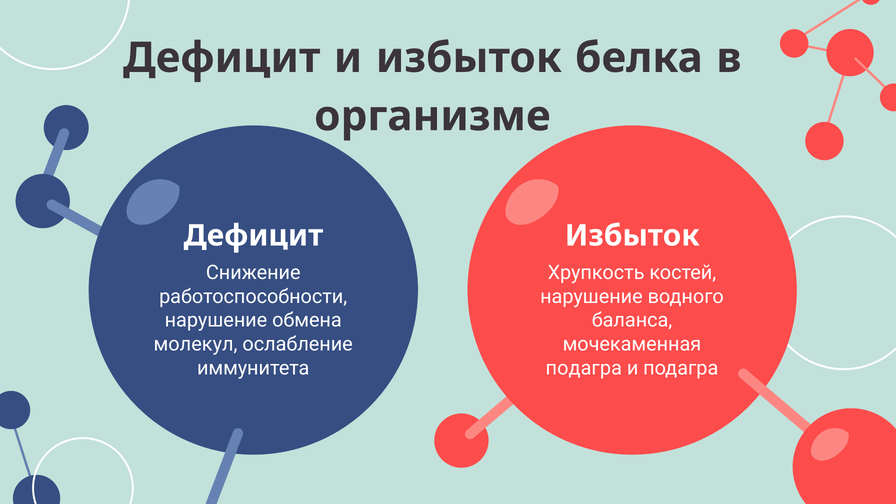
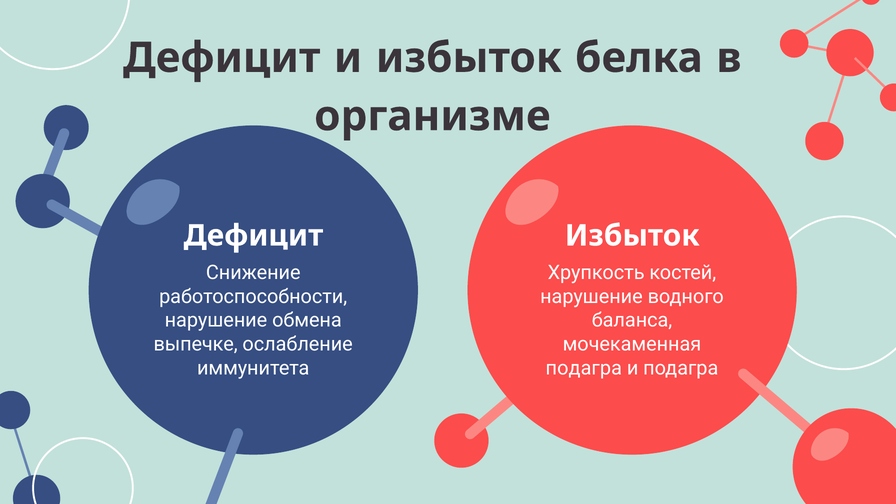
молекул: молекул -> выпечке (196, 344)
